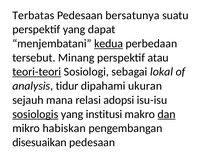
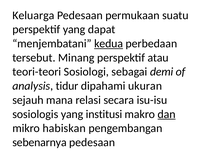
Terbatas: Terbatas -> Keluarga (33, 15)
bersatunya: bersatunya -> permukaan (132, 15)
teori-teori underline: present -> none (37, 72)
lokal: lokal -> demi (162, 72)
adopsi: adopsi -> secara (119, 100)
sosiologis underline: present -> none (35, 114)
disesuaikan: disesuaikan -> sebenarnya (39, 142)
